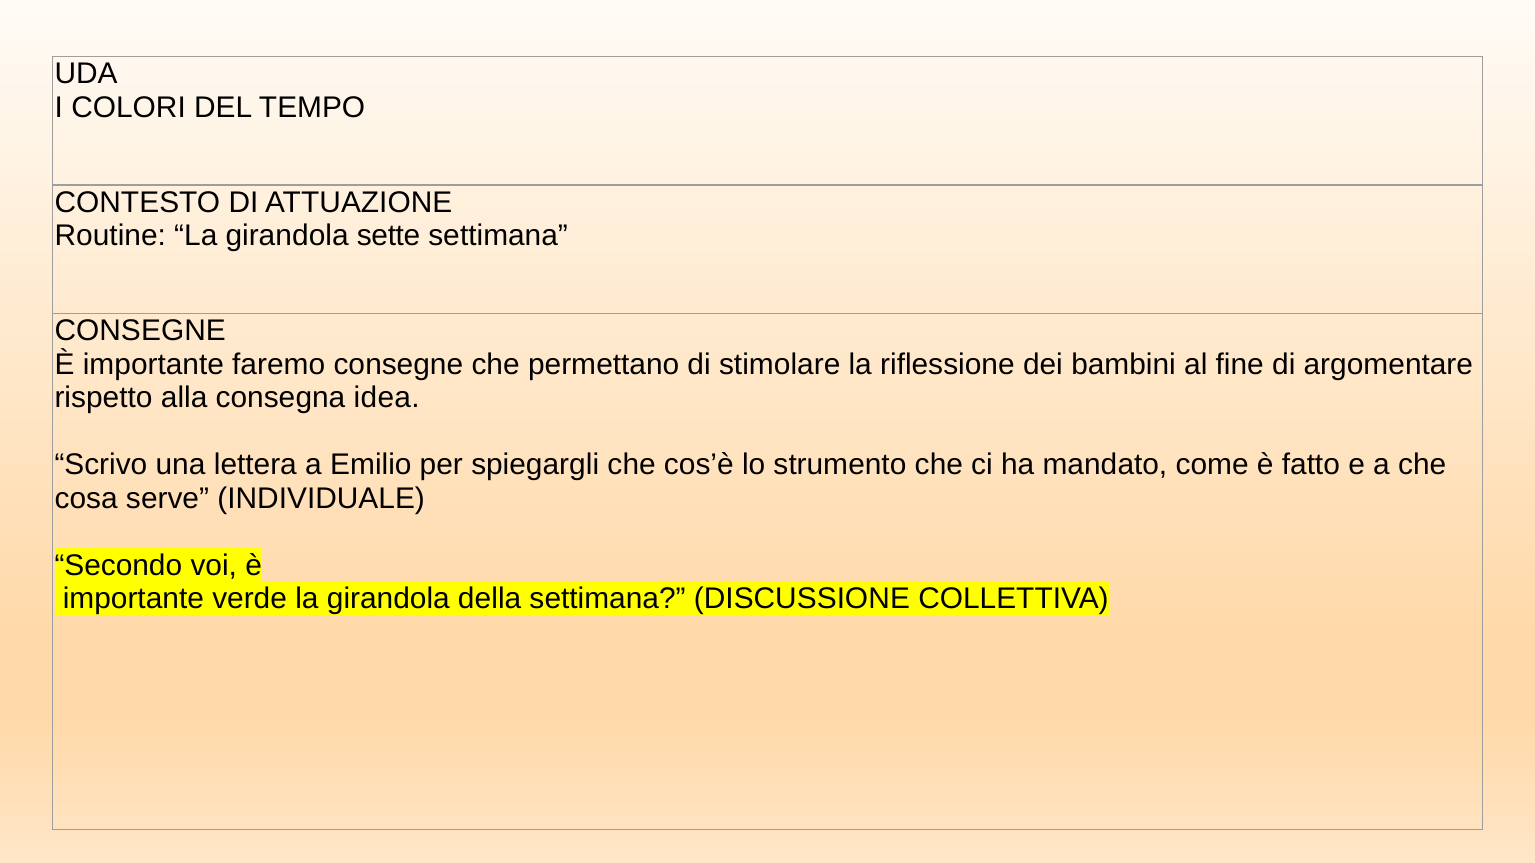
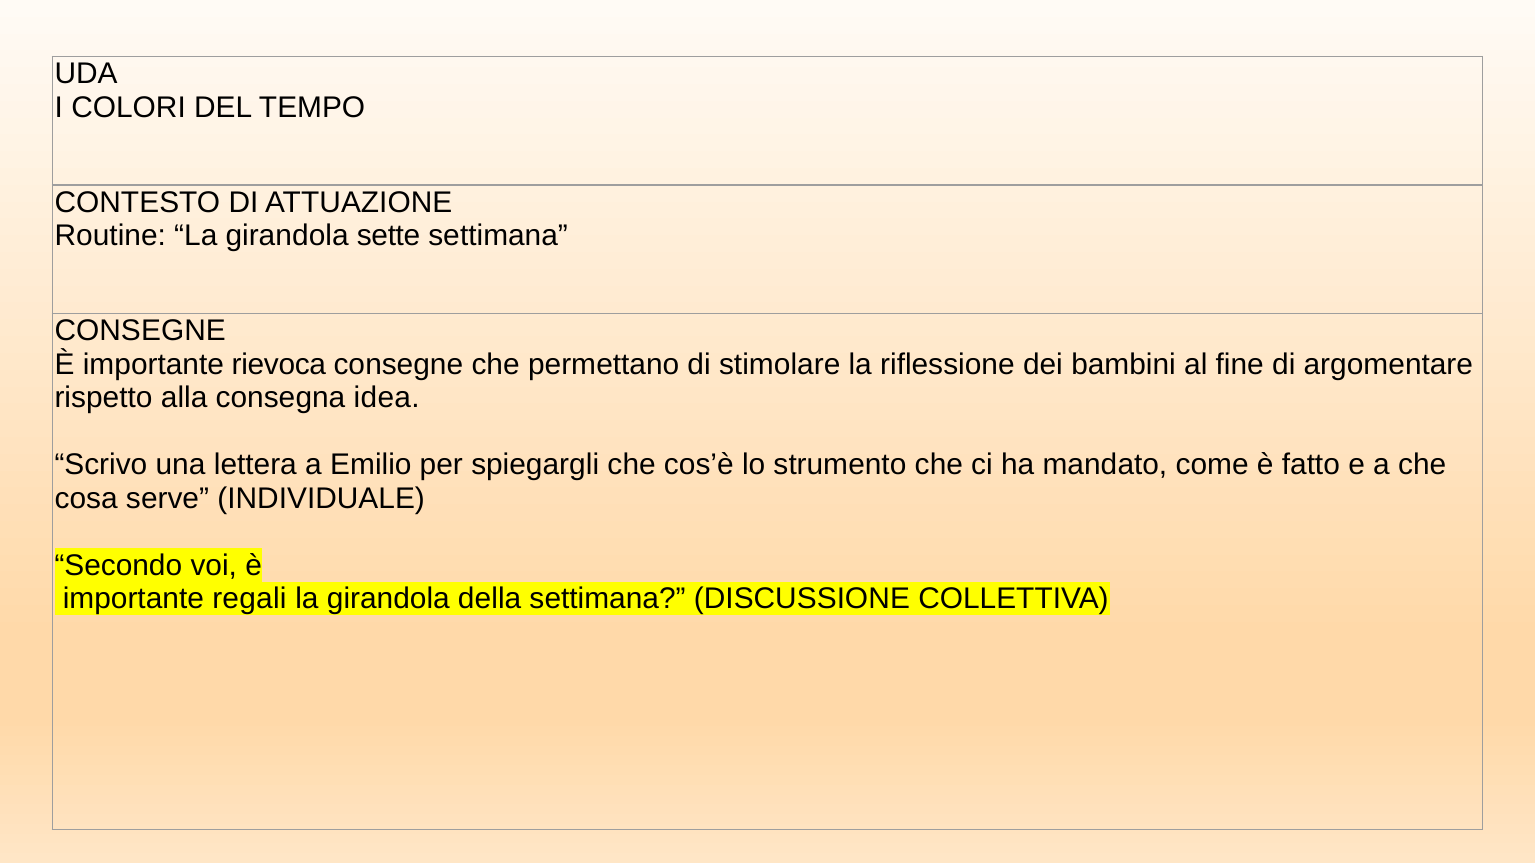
faremo: faremo -> rievoca (279, 364)
verde: verde -> regali (249, 599)
